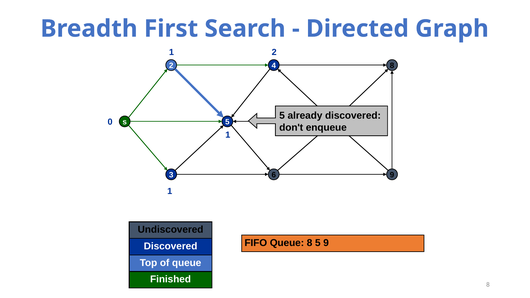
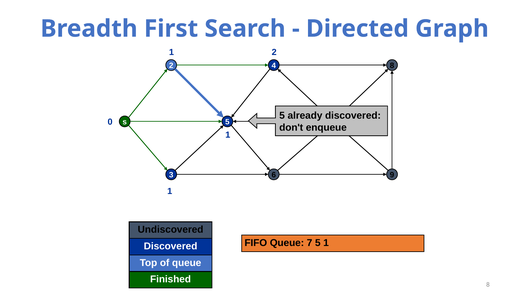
Queue 8: 8 -> 7 (310, 243)
5 9: 9 -> 1 (326, 243)
